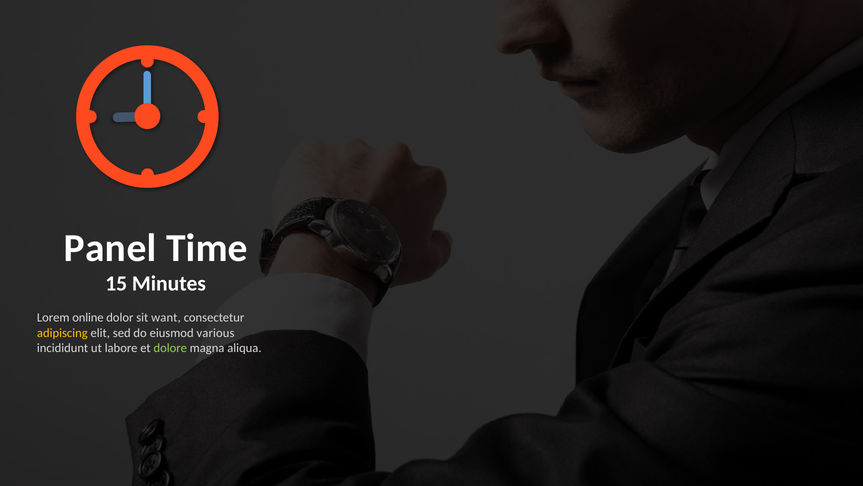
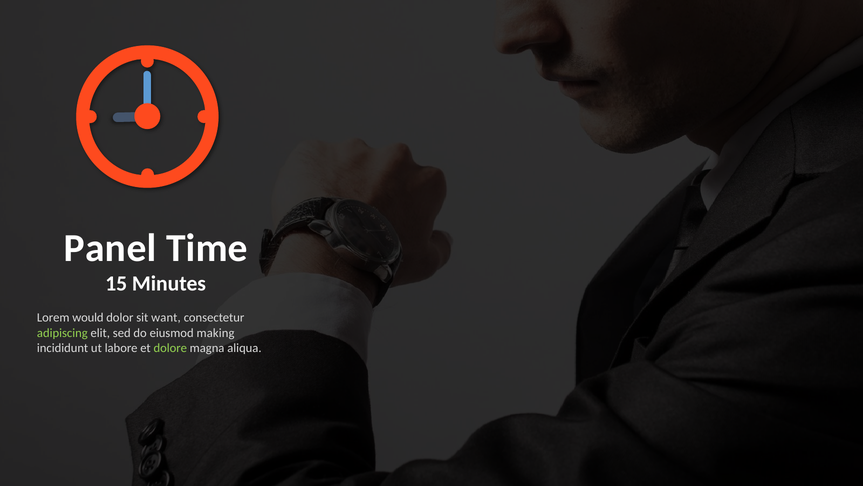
online: online -> would (88, 317)
adipiscing colour: yellow -> light green (62, 332)
various: various -> making (216, 332)
